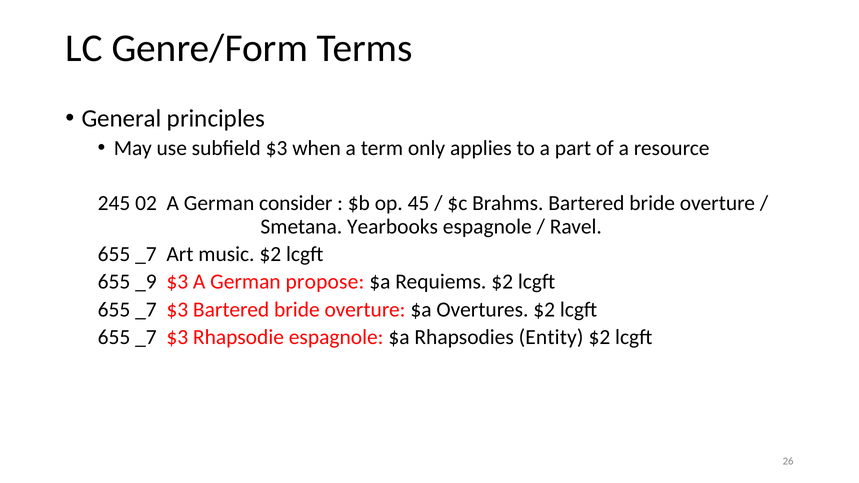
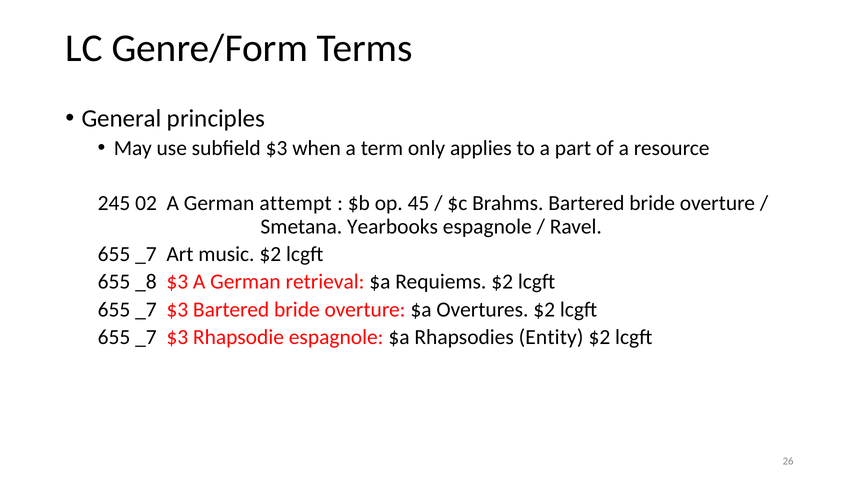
consider: consider -> attempt (296, 203)
_9: _9 -> _8 (146, 282)
propose: propose -> retrieval (325, 282)
